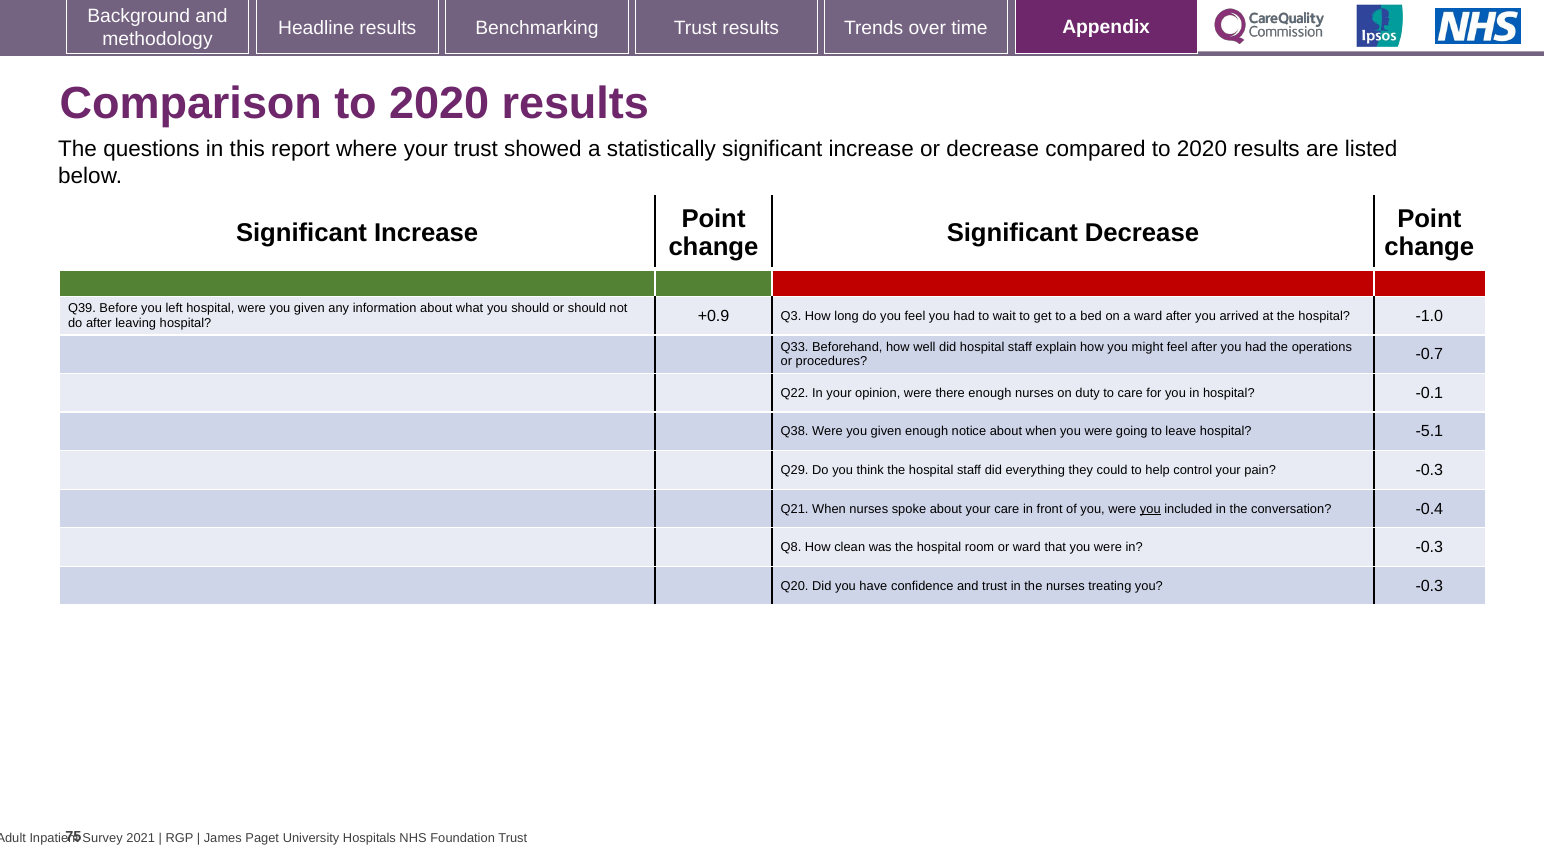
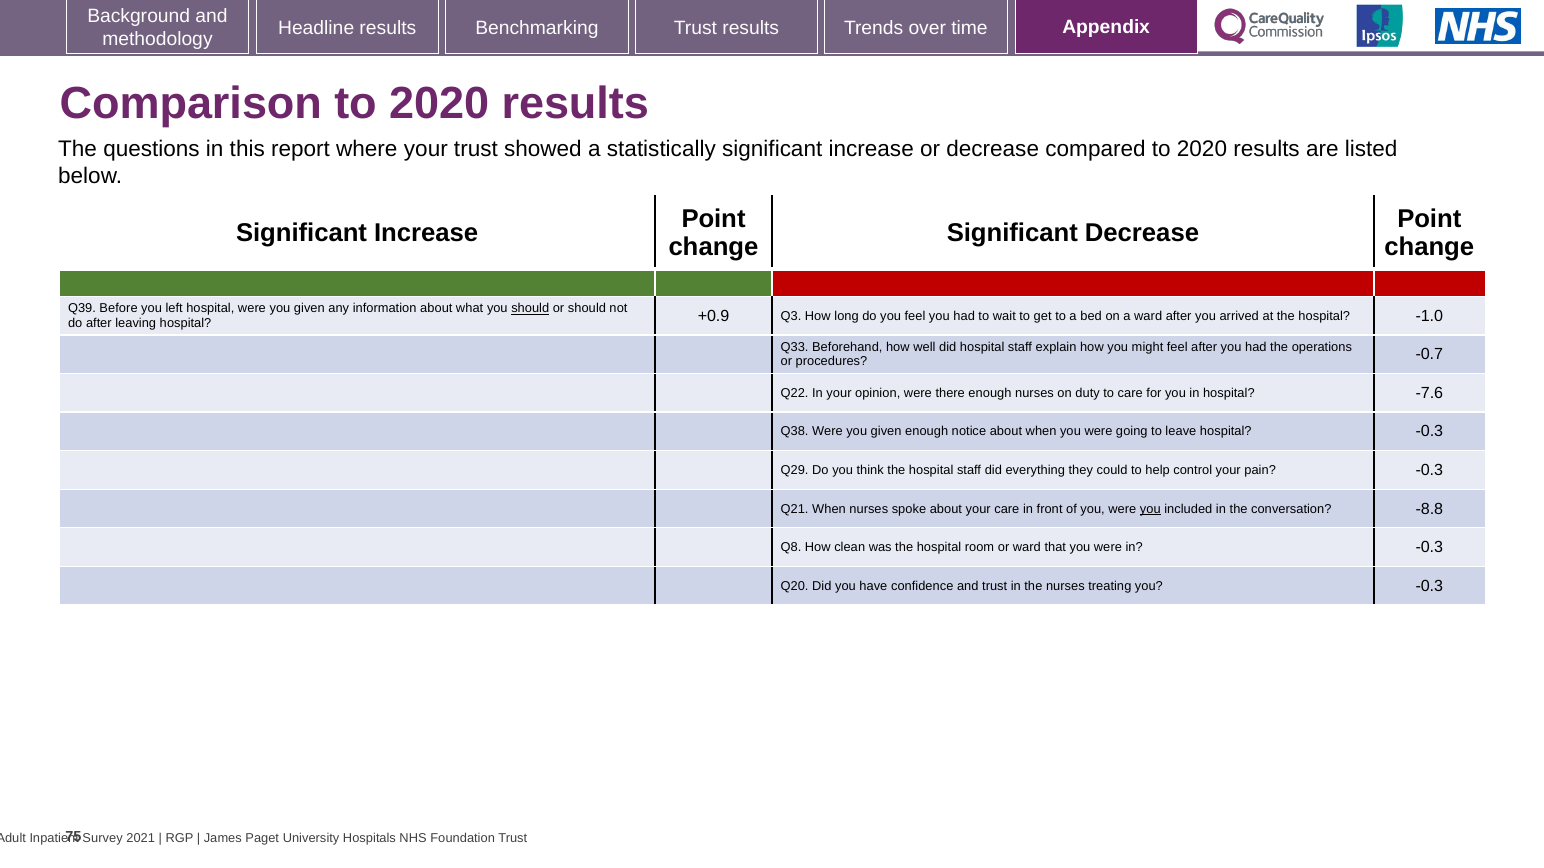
should underline: none -> present (530, 309)
-0.1: -0.1 -> -7.6 (1429, 393)
hospital -5.1: -5.1 -> -0.3 (1429, 432)
-0.4: -0.4 -> -8.8 (1429, 509)
